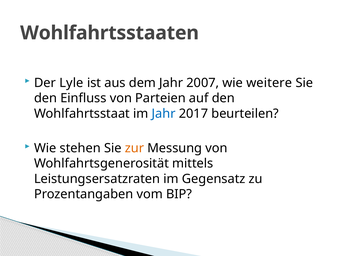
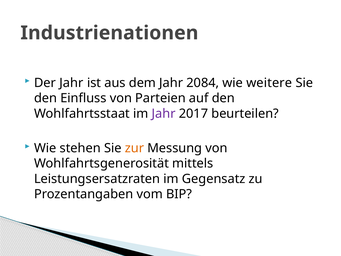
Wohlfahrtsstaaten: Wohlfahrtsstaaten -> Industrienationen (109, 33)
Der Lyle: Lyle -> Jahr (71, 83)
2007: 2007 -> 2084 (203, 83)
Jahr colour: blue -> purple (164, 113)
